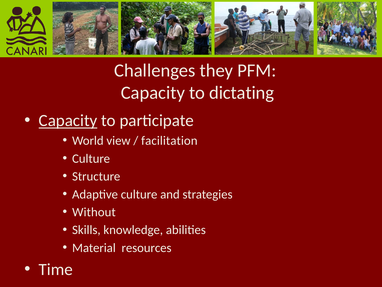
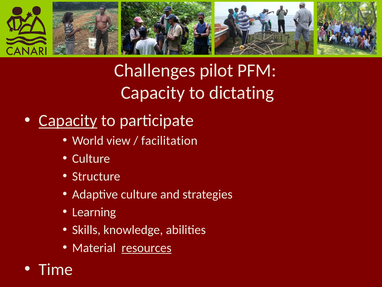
they: they -> pilot (216, 70)
Without: Without -> Learning (94, 212)
resources underline: none -> present (147, 247)
